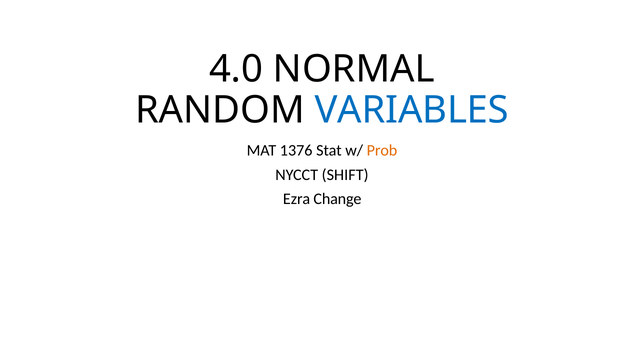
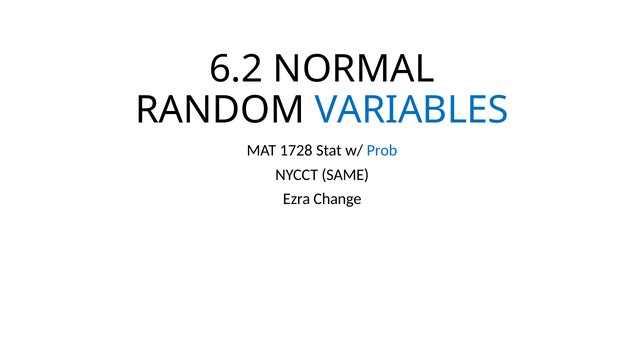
4.0: 4.0 -> 6.2 (236, 69)
1376: 1376 -> 1728 (296, 151)
Prob colour: orange -> blue (382, 151)
SHIFT: SHIFT -> SAME (345, 175)
